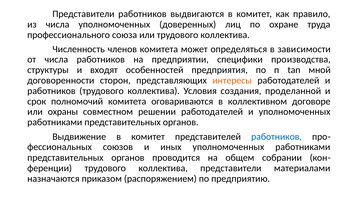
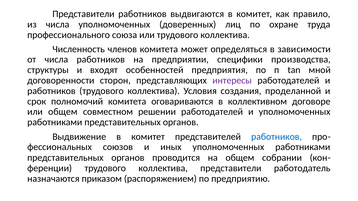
интересы colour: orange -> purple (232, 81)
или охраны: охраны -> общем (63, 112)
материалами: материалами -> работодатель (302, 168)
